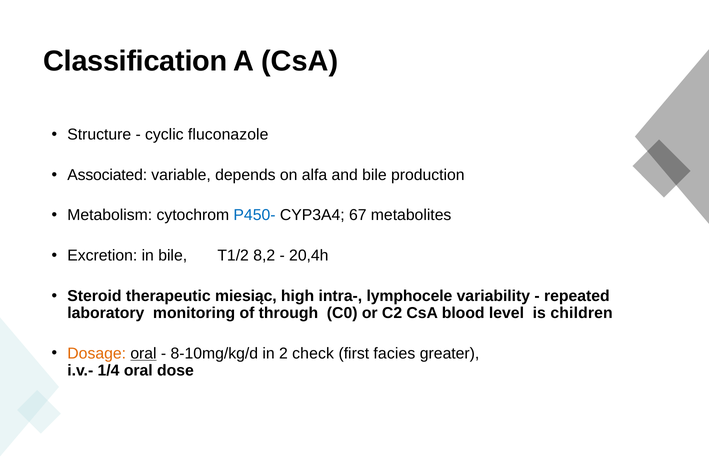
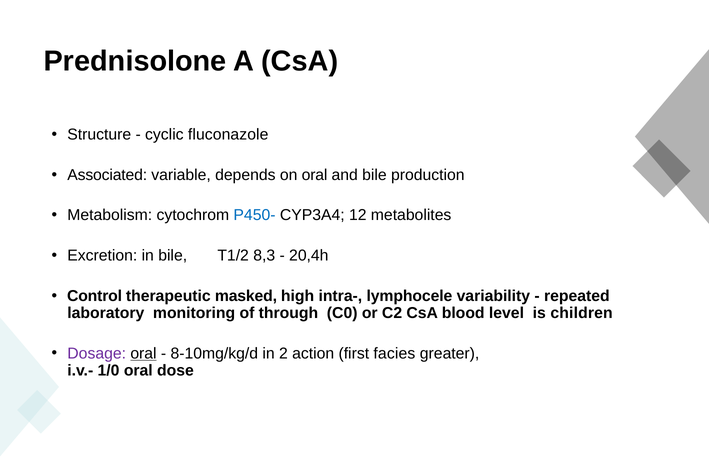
Classification: Classification -> Prednisolone (135, 61)
on alfa: alfa -> oral (315, 175)
67: 67 -> 12 (358, 215)
8,2: 8,2 -> 8,3 (264, 255)
Steroid: Steroid -> Control (95, 296)
miesiąc: miesiąc -> masked (246, 296)
Dosage colour: orange -> purple (97, 353)
check: check -> action (313, 353)
1/4: 1/4 -> 1/0 (109, 370)
